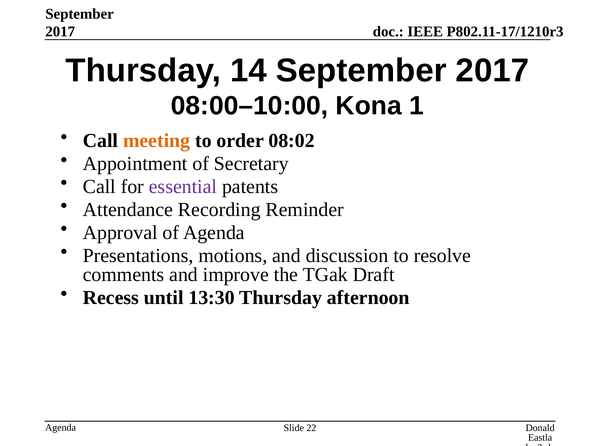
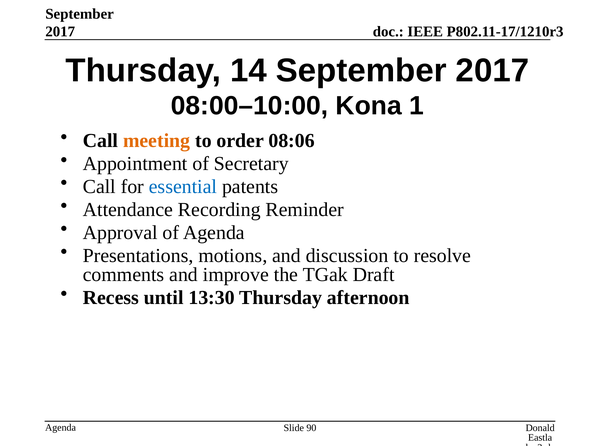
08:02: 08:02 -> 08:06 (292, 141)
essential colour: purple -> blue (183, 187)
22: 22 -> 90 (311, 428)
